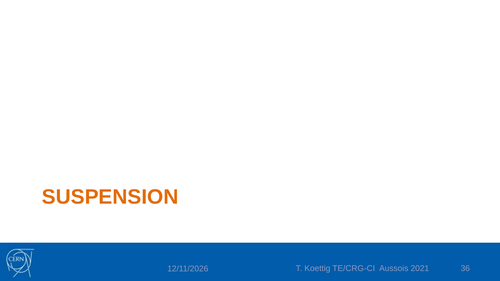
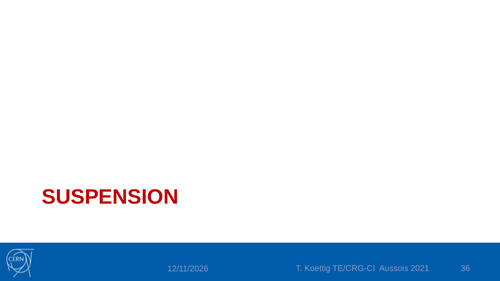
SUSPENSION colour: orange -> red (110, 197)
